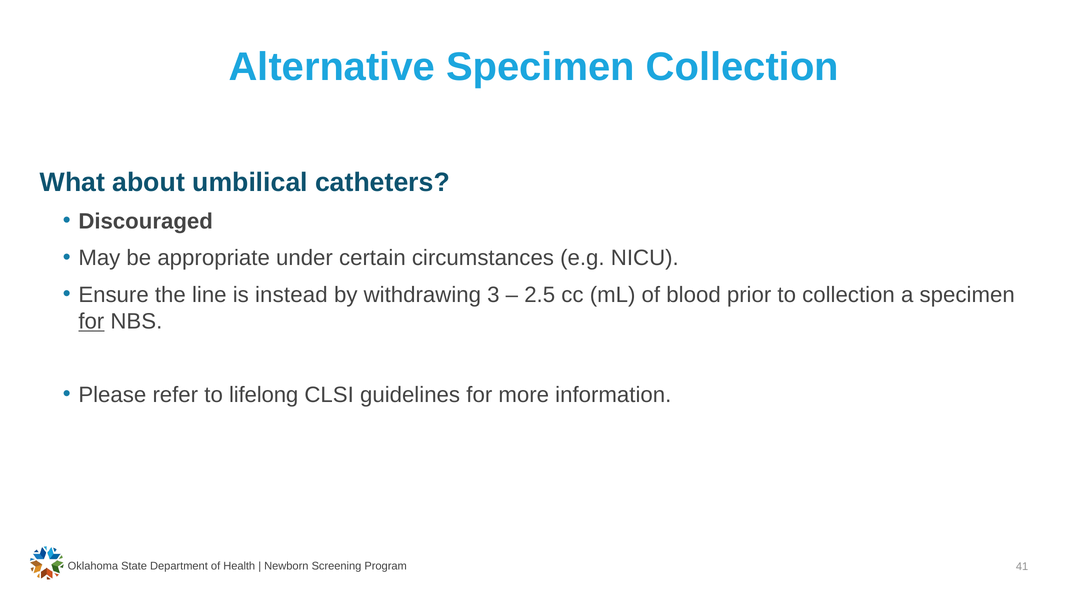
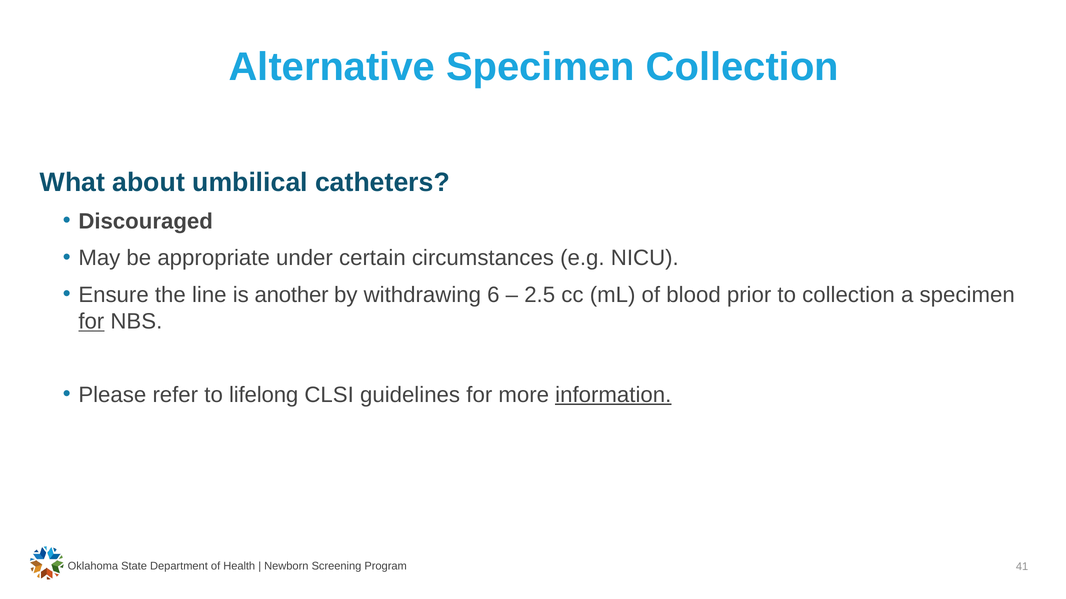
instead: instead -> another (292, 295)
3: 3 -> 6 (493, 295)
information underline: none -> present (613, 395)
